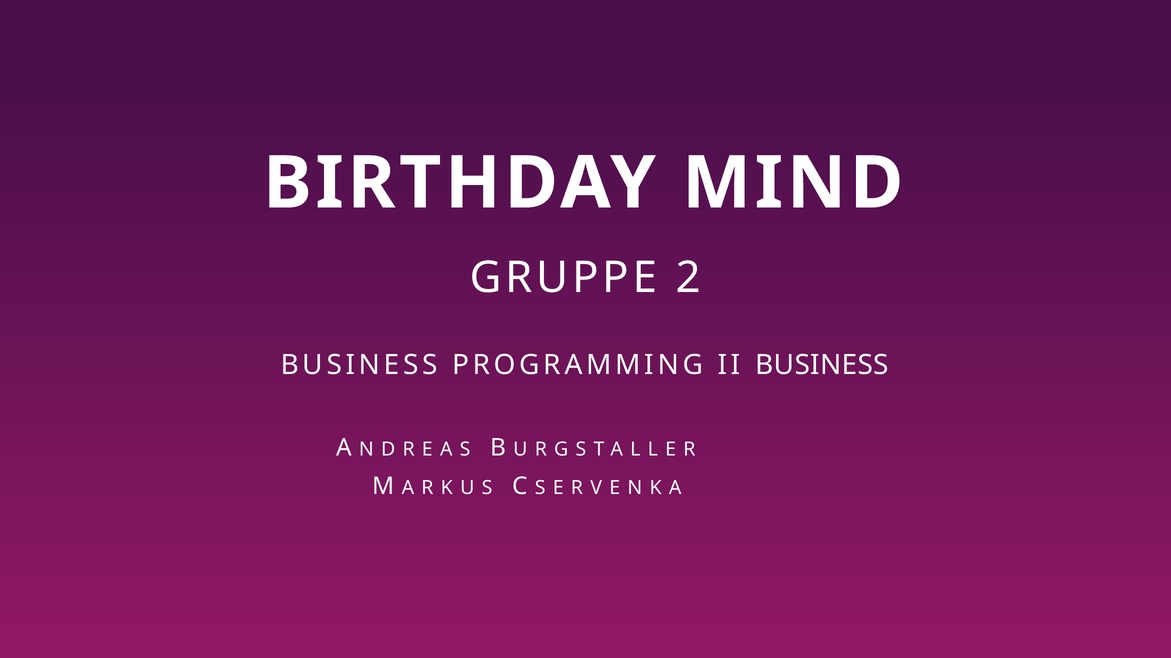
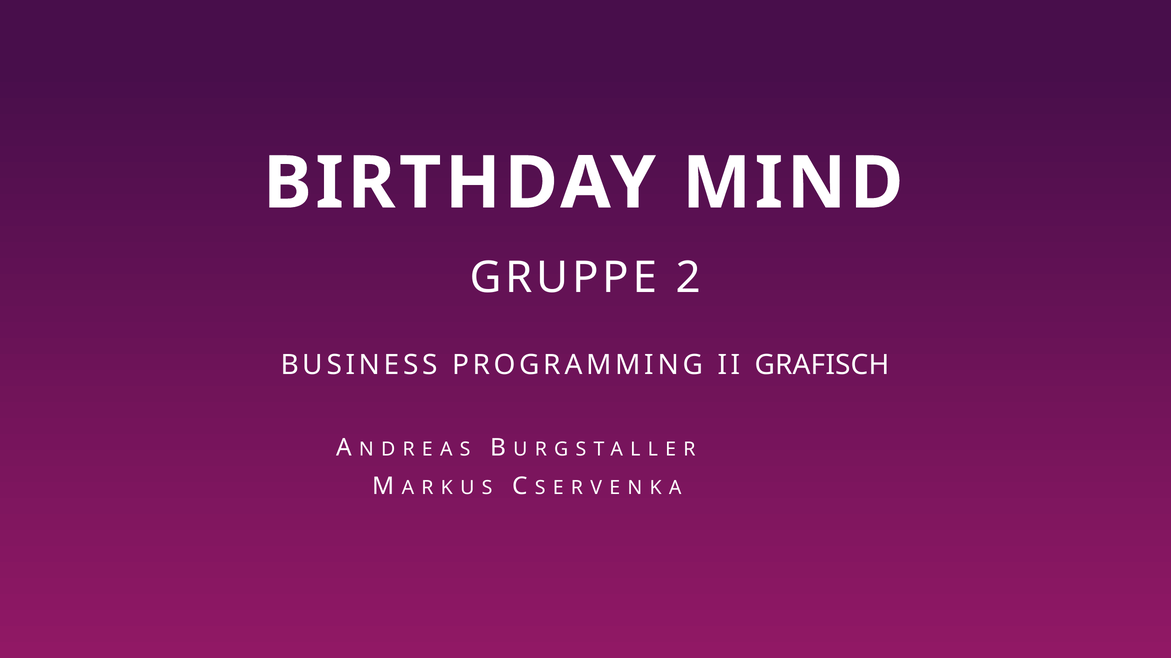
II BUSINESS: BUSINESS -> GRAFISCH (822, 365)
